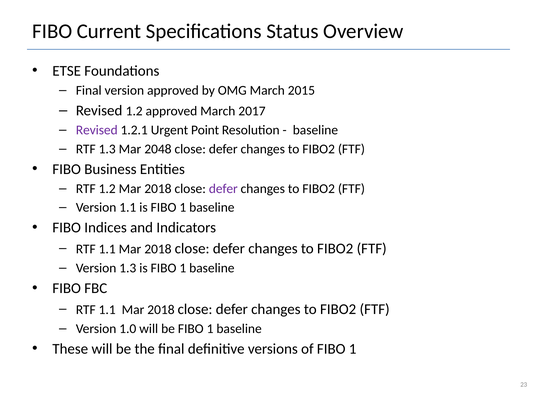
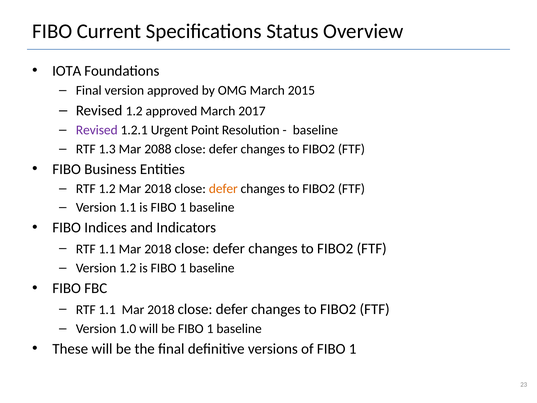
ETSE: ETSE -> IOTA (67, 71)
2048: 2048 -> 2088 (158, 149)
defer colour: purple -> orange (223, 189)
Version 1.3: 1.3 -> 1.2 (128, 268)
